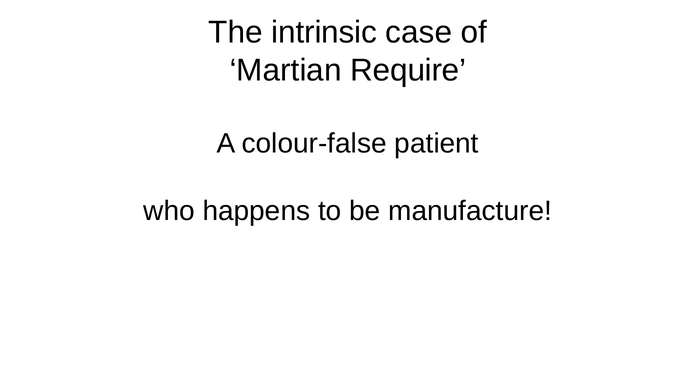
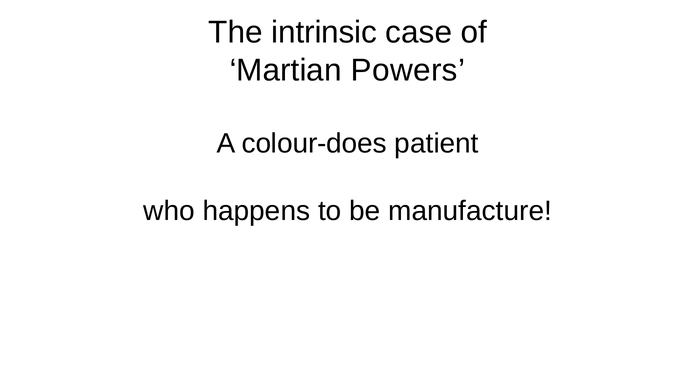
Require: Require -> Powers (408, 70)
colour-false: colour-false -> colour-does (314, 144)
